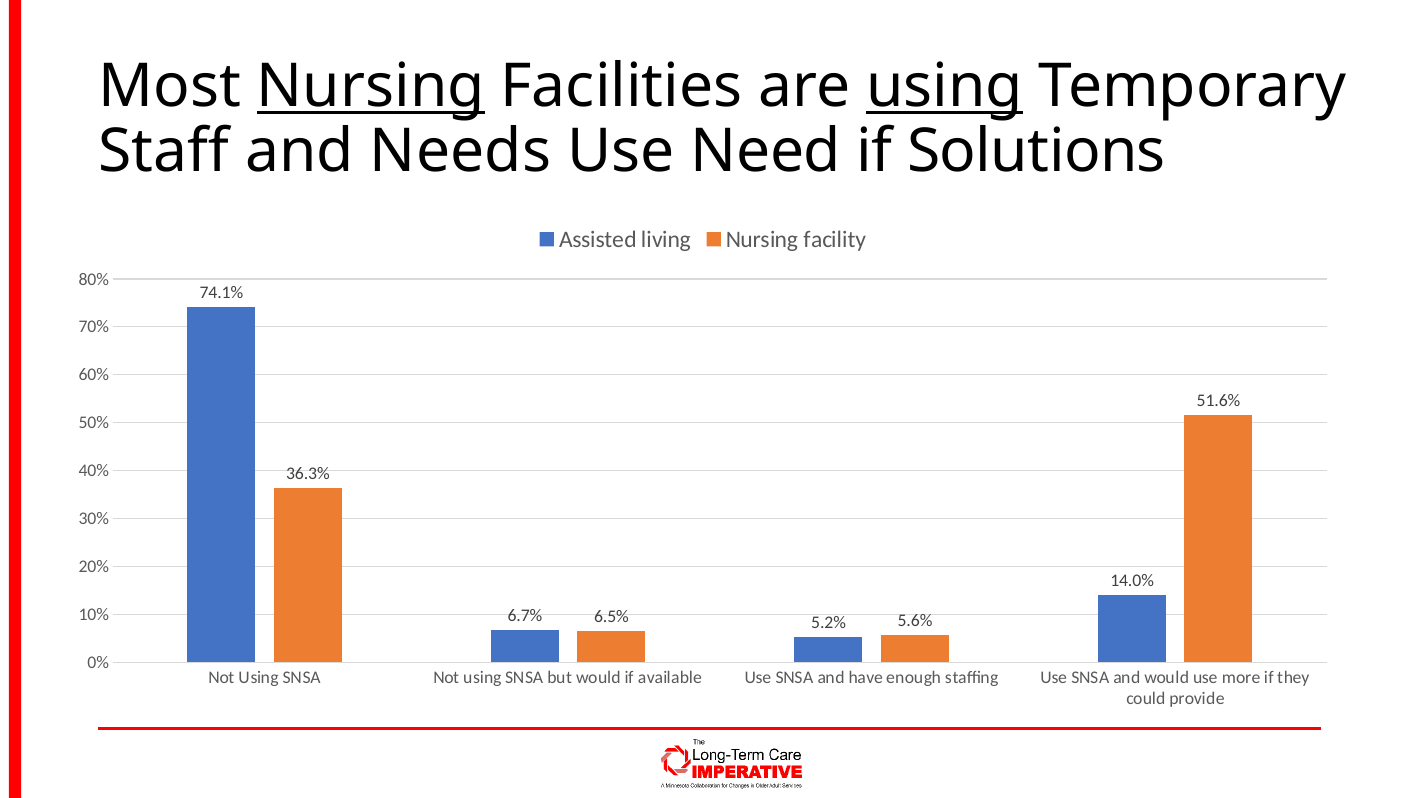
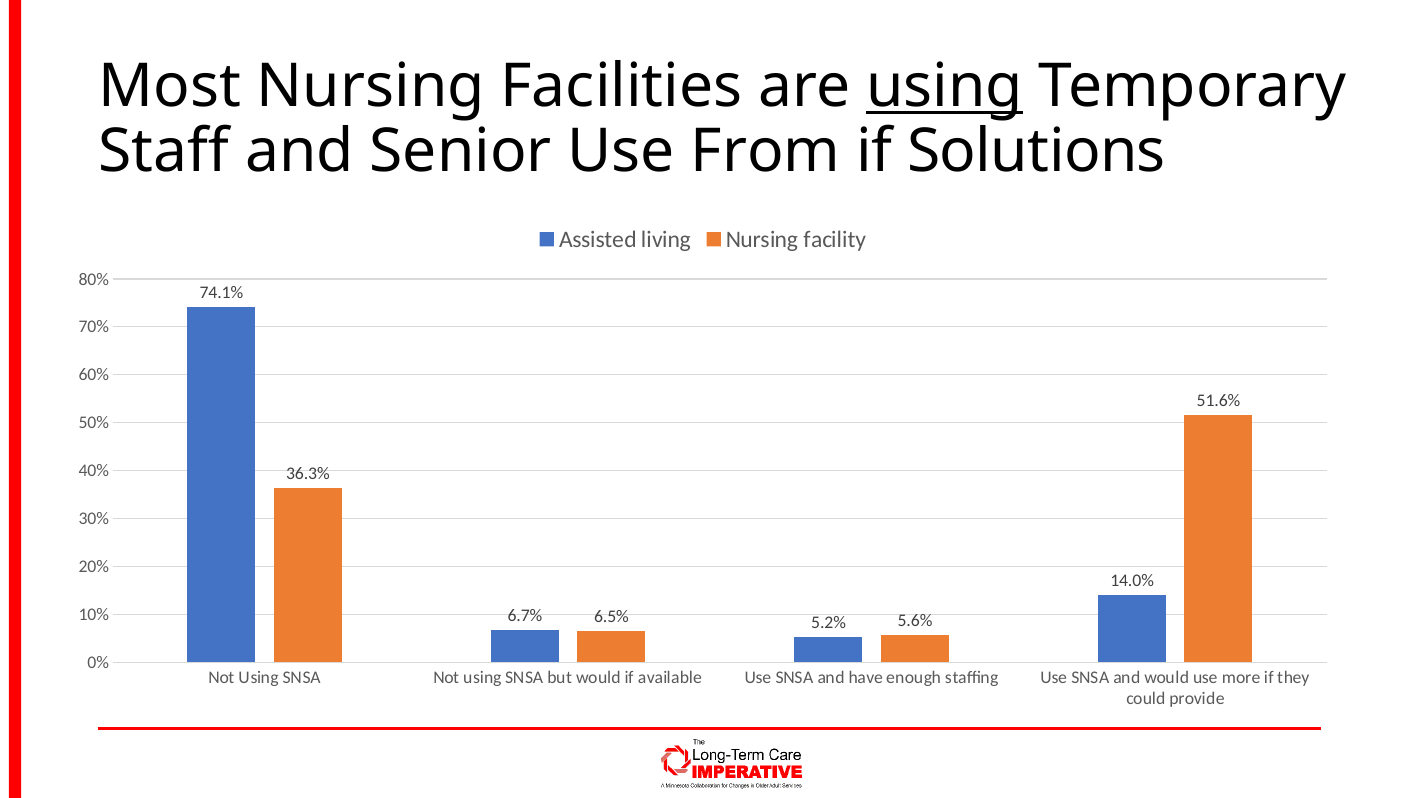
Nursing underline: present -> none (371, 86)
Needs: Needs -> Senior (461, 152)
Need: Need -> From (766, 152)
